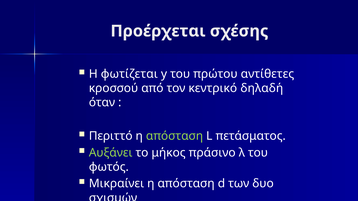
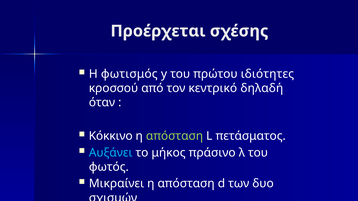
φωτίζεται: φωτίζεται -> φωτισμός (129, 74)
αντίθετες: αντίθετες -> ιδιότητες (267, 74)
Περιττό: Περιττό -> Κόκκινο (111, 136)
Αυξάνει colour: light green -> light blue (111, 153)
